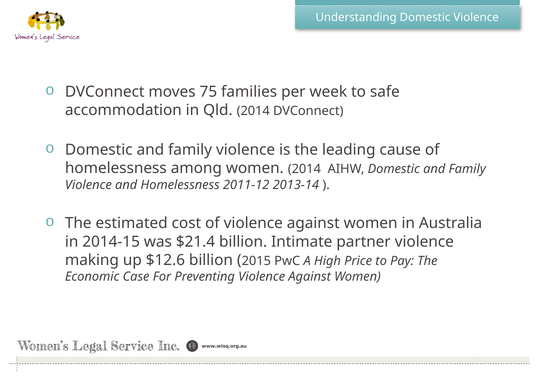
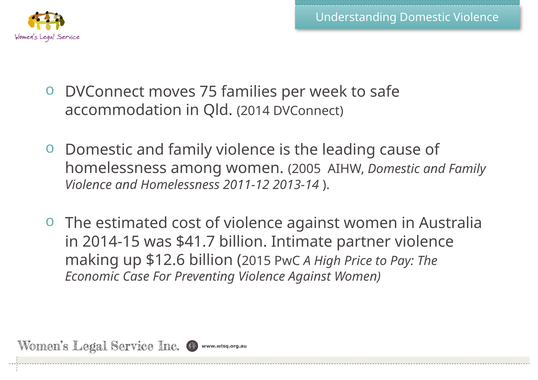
women 2014: 2014 -> 2005 (304, 169)
$21.4: $21.4 -> $41.7 (195, 242)
